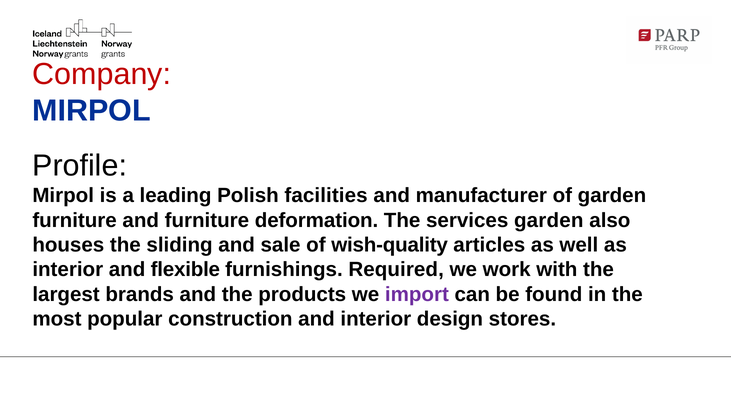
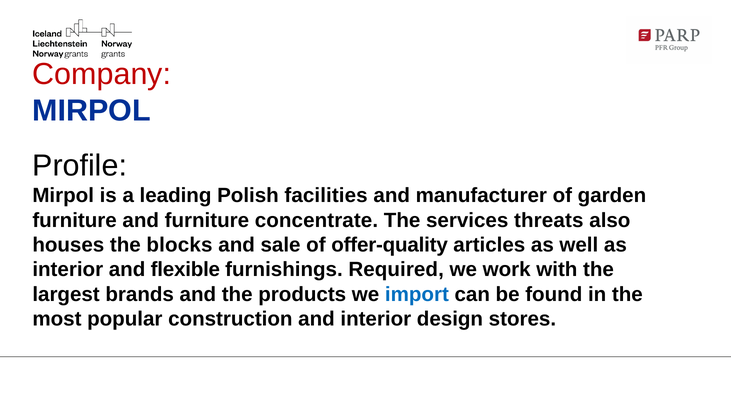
deformation: deformation -> concentrate (316, 220)
services garden: garden -> threats (549, 220)
sliding: sliding -> blocks (179, 245)
wish-quality: wish-quality -> offer-quality (390, 245)
import colour: purple -> blue (417, 294)
